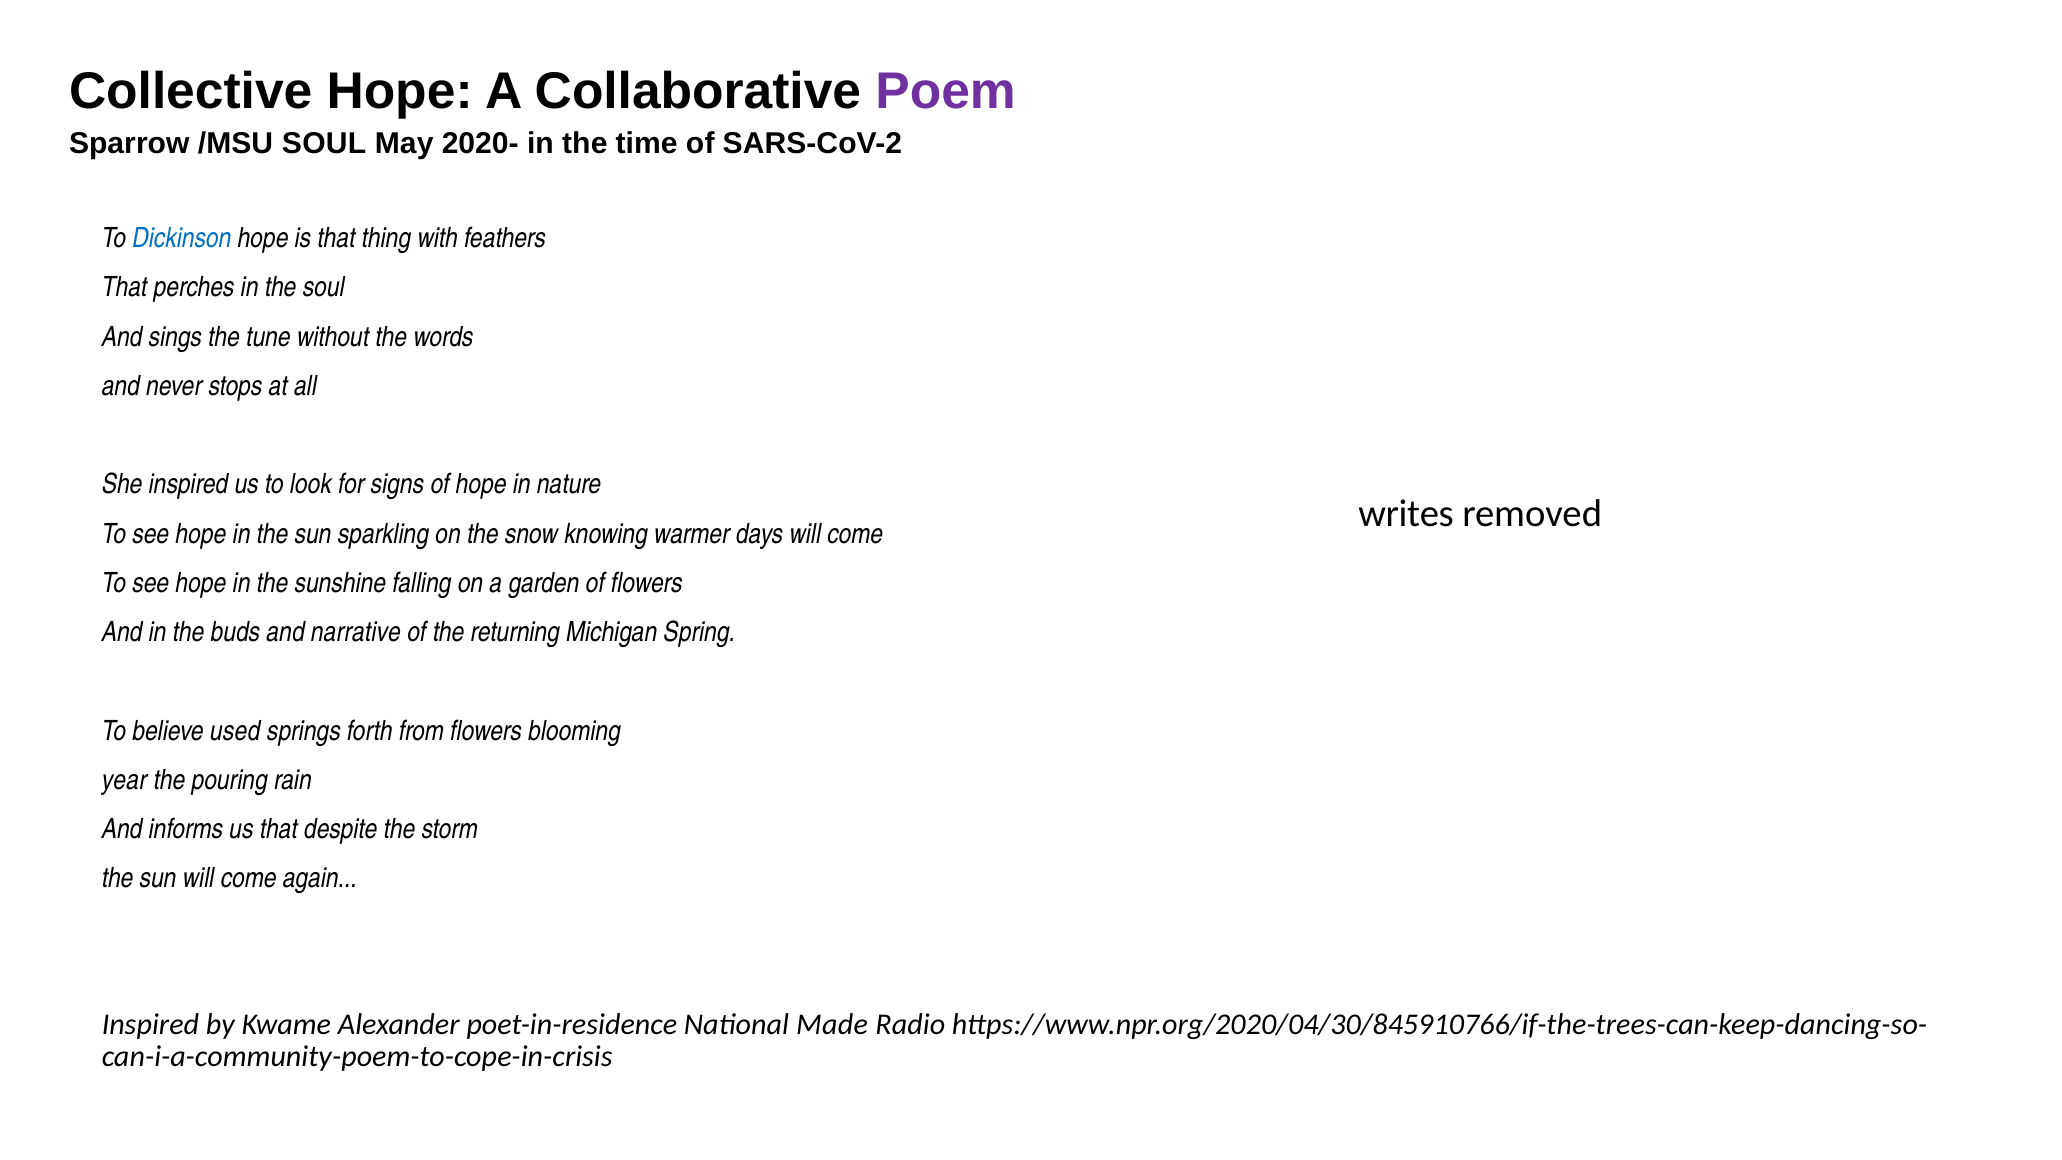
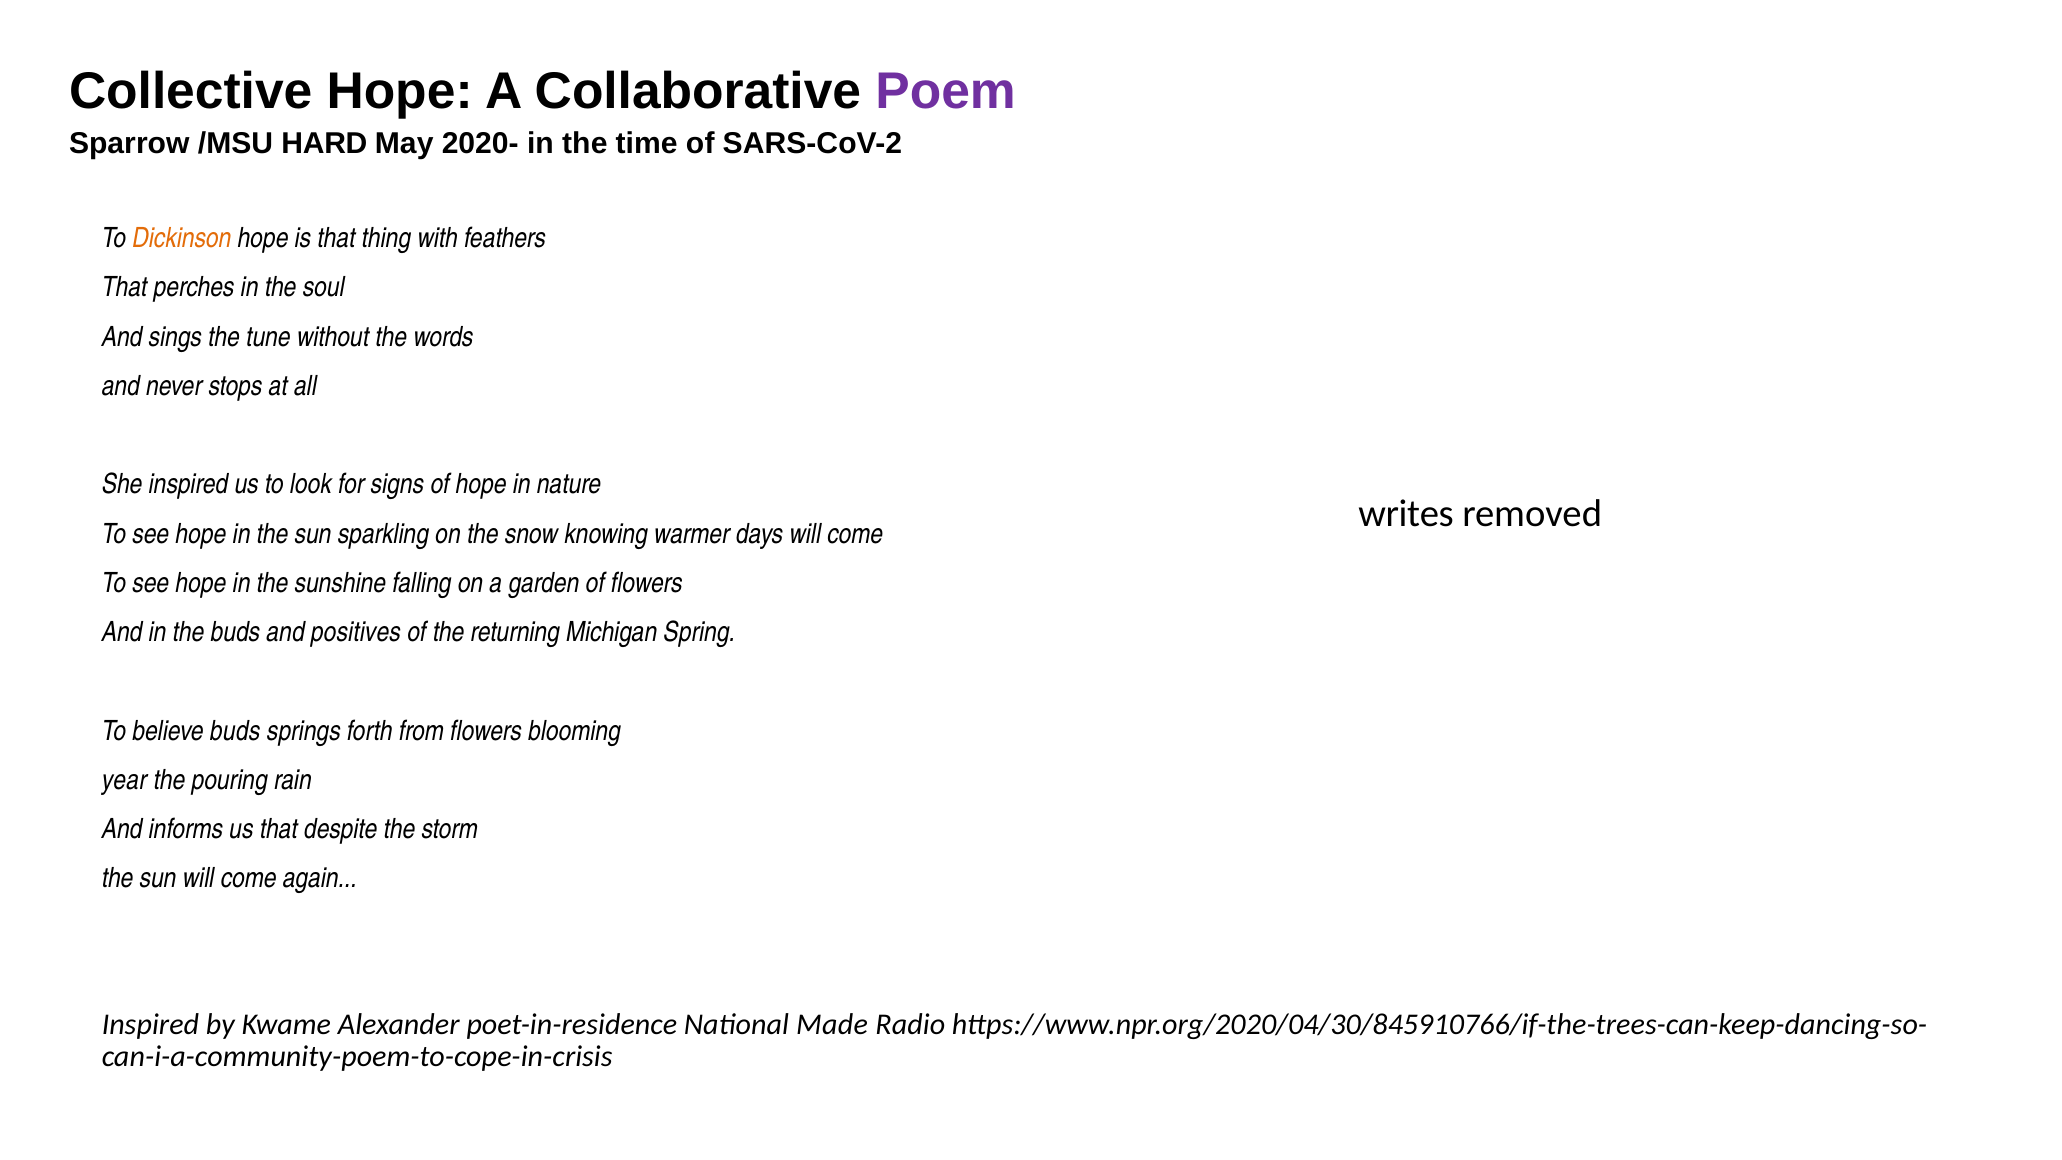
/MSU SOUL: SOUL -> HARD (324, 144)
Dickinson colour: blue -> orange (182, 238)
narrative: narrative -> positives (356, 632)
believe used: used -> buds (235, 731)
